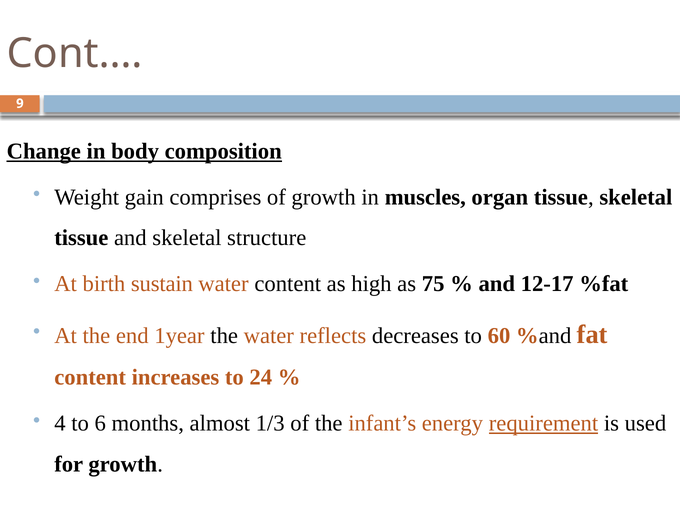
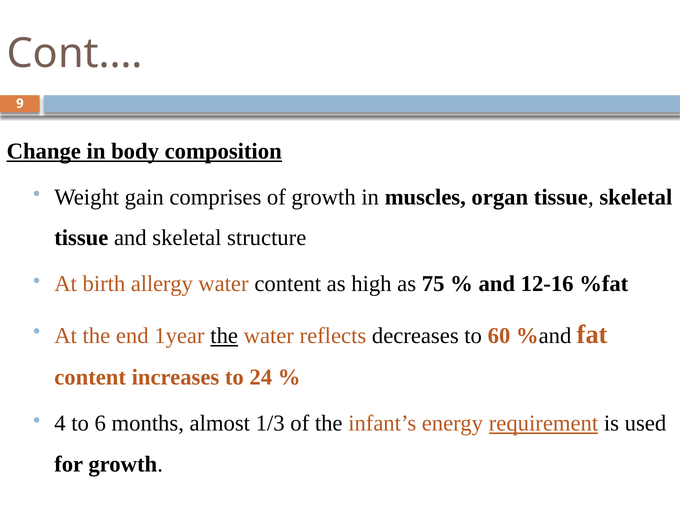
sustain: sustain -> allergy (162, 284)
12-17: 12-17 -> 12-16 (547, 284)
the underline: none -> present (224, 336)
